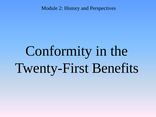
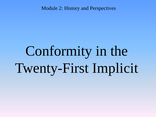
Benefits: Benefits -> Implicit (115, 68)
